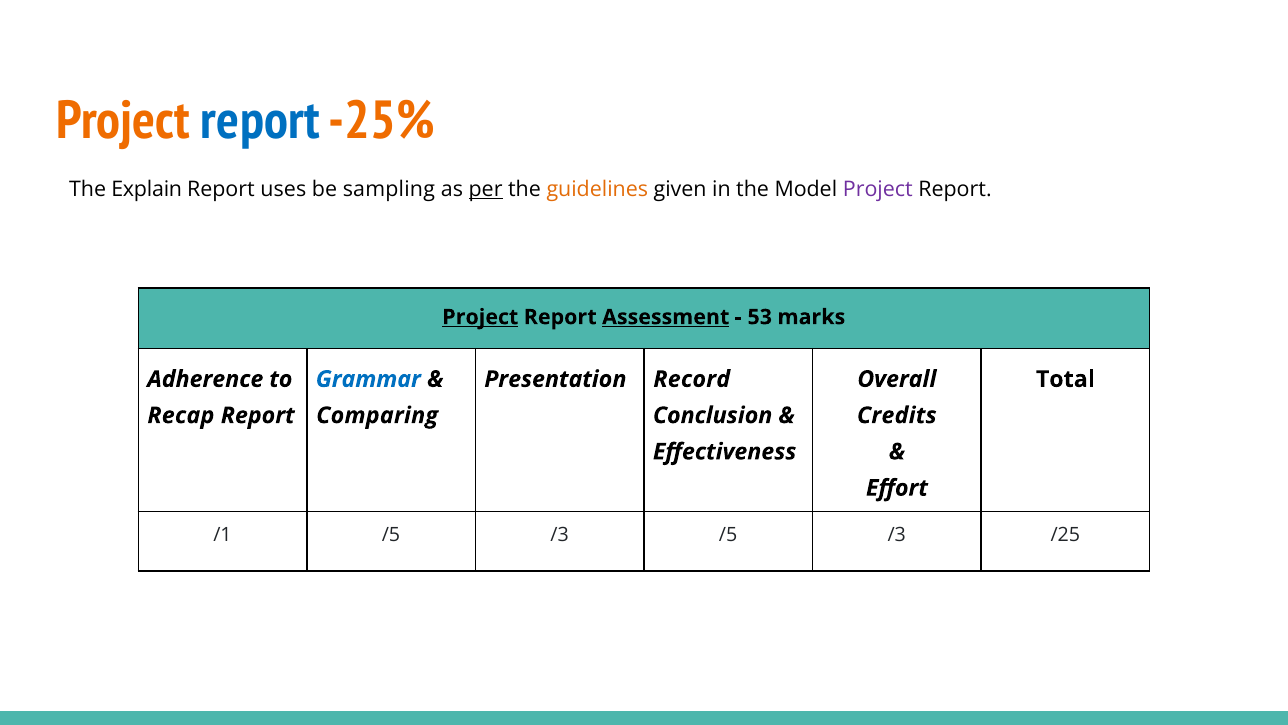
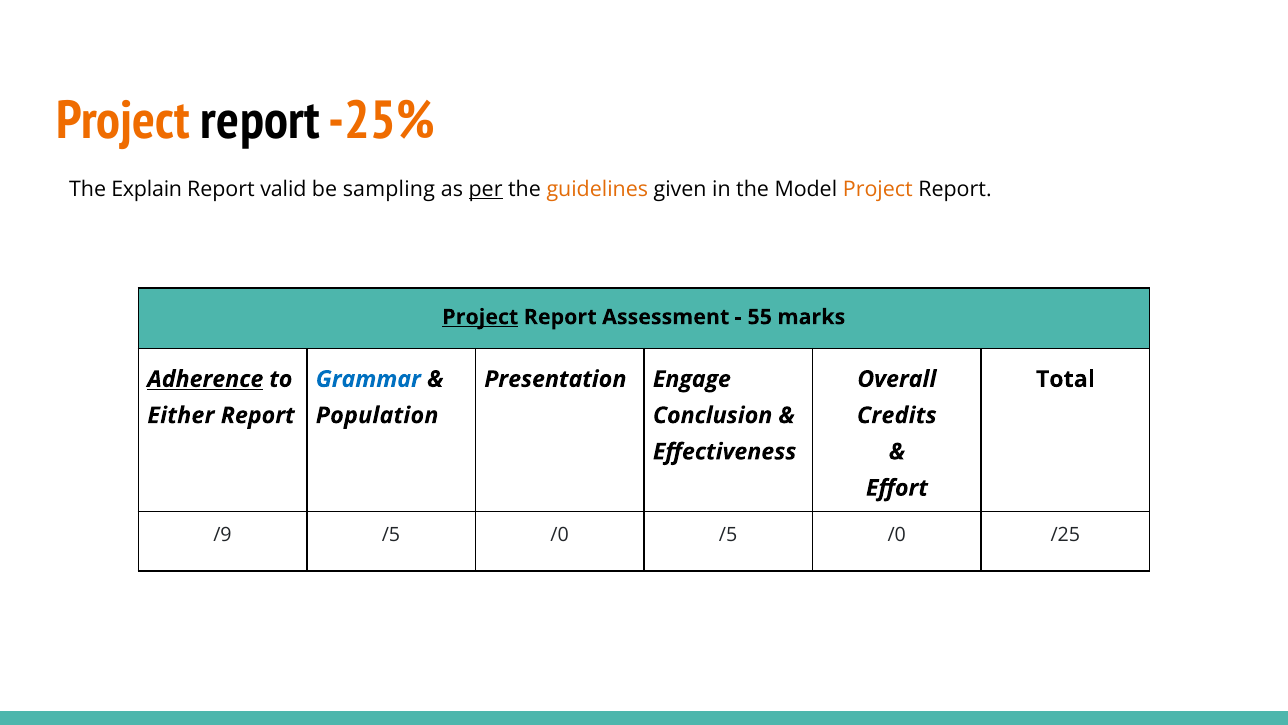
report colour: blue -> black (260, 121)
uses: uses -> valid (283, 189)
Project colour: purple -> orange (878, 189)
Assessment underline: present -> none (666, 317)
53: 53 -> 55 (760, 317)
Adherence underline: none -> present (205, 379)
Record: Record -> Engage (692, 379)
Recap: Recap -> Either (181, 415)
Comparing: Comparing -> Population (377, 415)
/1: /1 -> /9 (223, 535)
/3: /3 -> /0 (560, 535)
/3: /3 -> /0 (897, 535)
